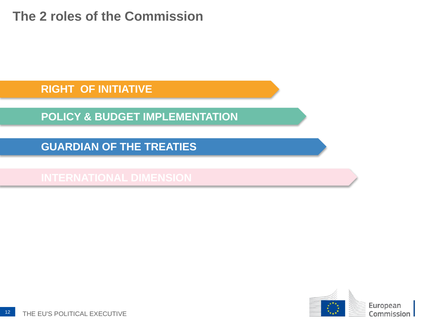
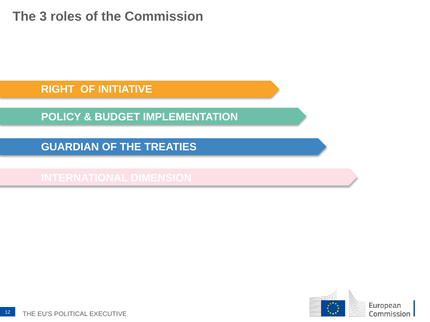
2: 2 -> 3 (43, 16)
